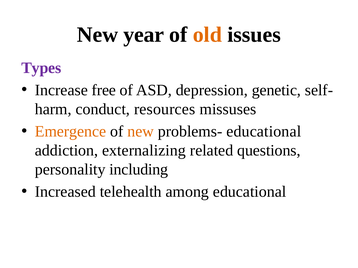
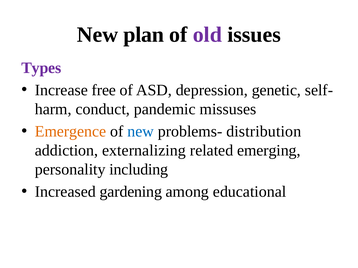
year: year -> plan (144, 35)
old colour: orange -> purple (207, 35)
resources: resources -> pandemic (165, 109)
new colour: orange -> blue (141, 132)
problems- educational: educational -> distribution (264, 132)
questions: questions -> emerging (269, 151)
telehealth: telehealth -> gardening (131, 192)
